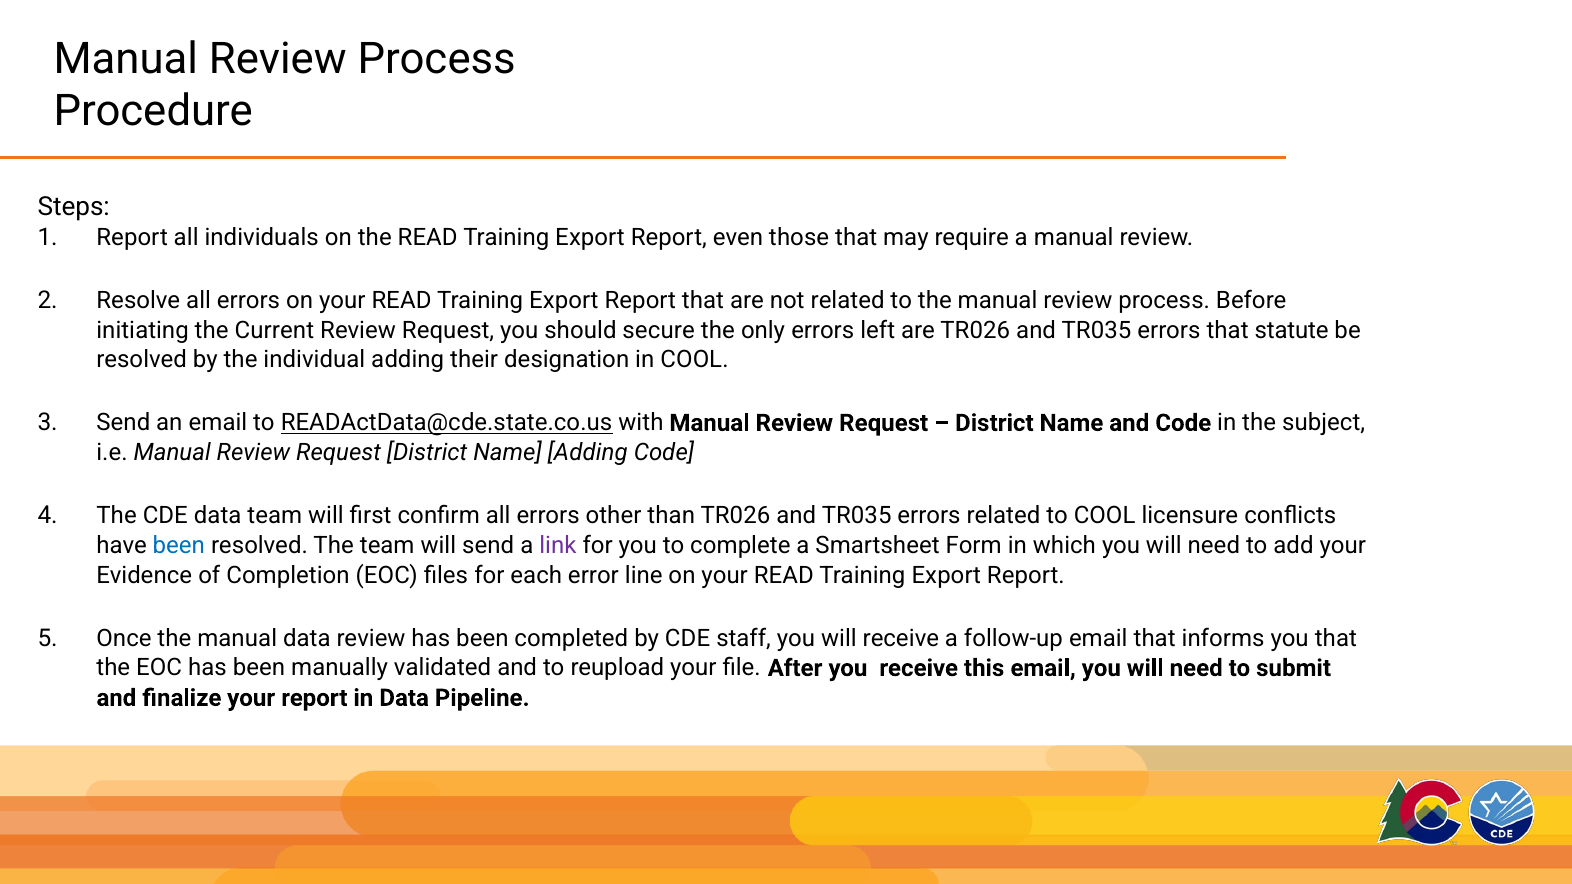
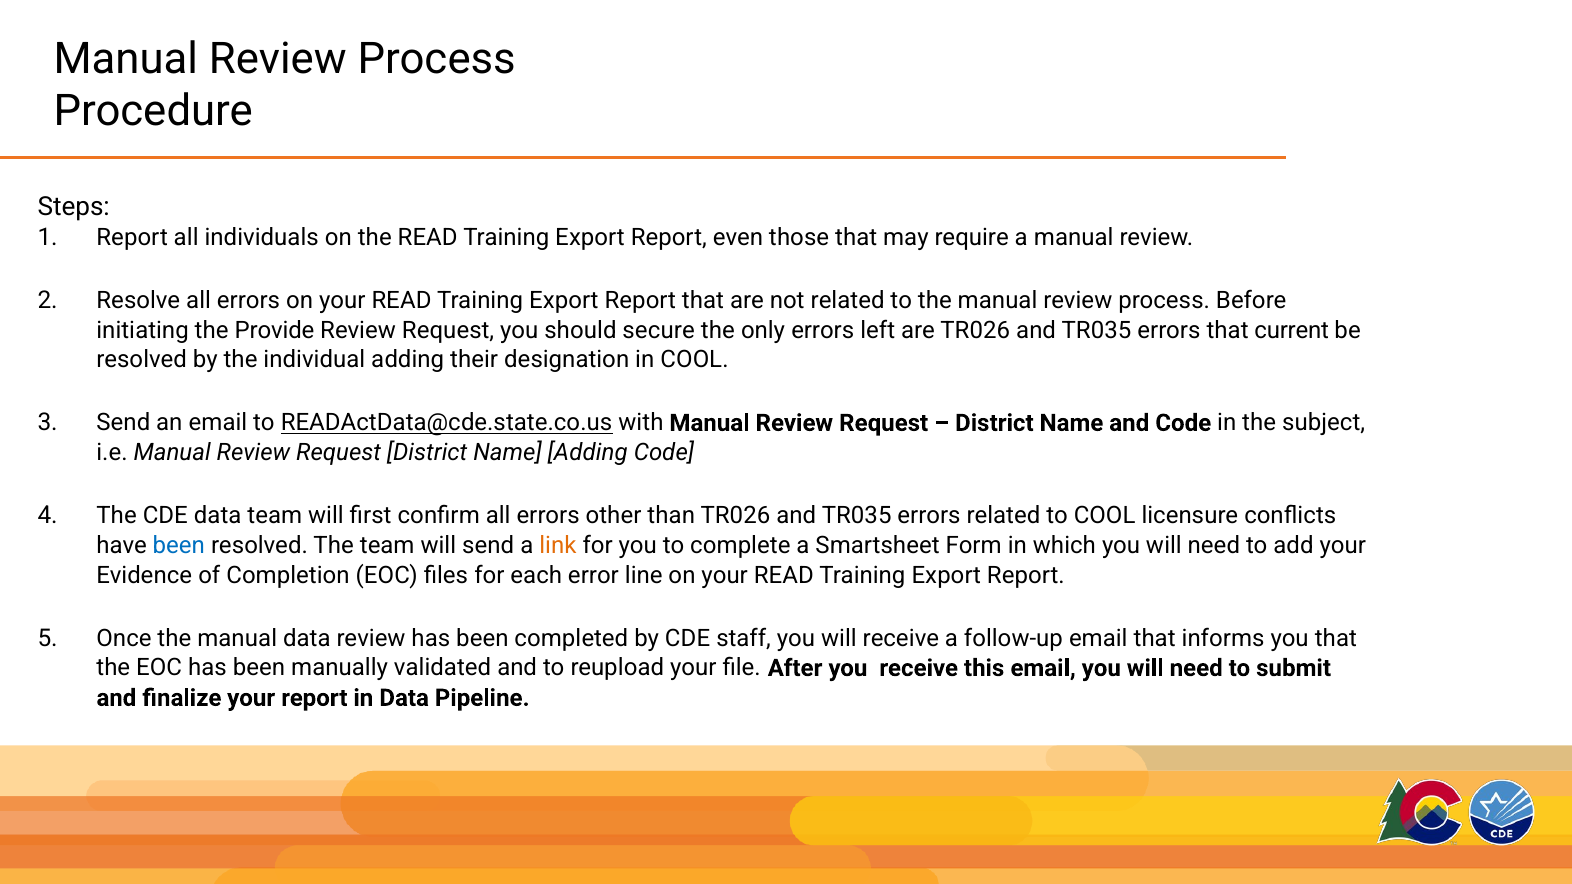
Current: Current -> Provide (275, 330)
statute: statute -> current (1292, 330)
link colour: purple -> orange (558, 546)
